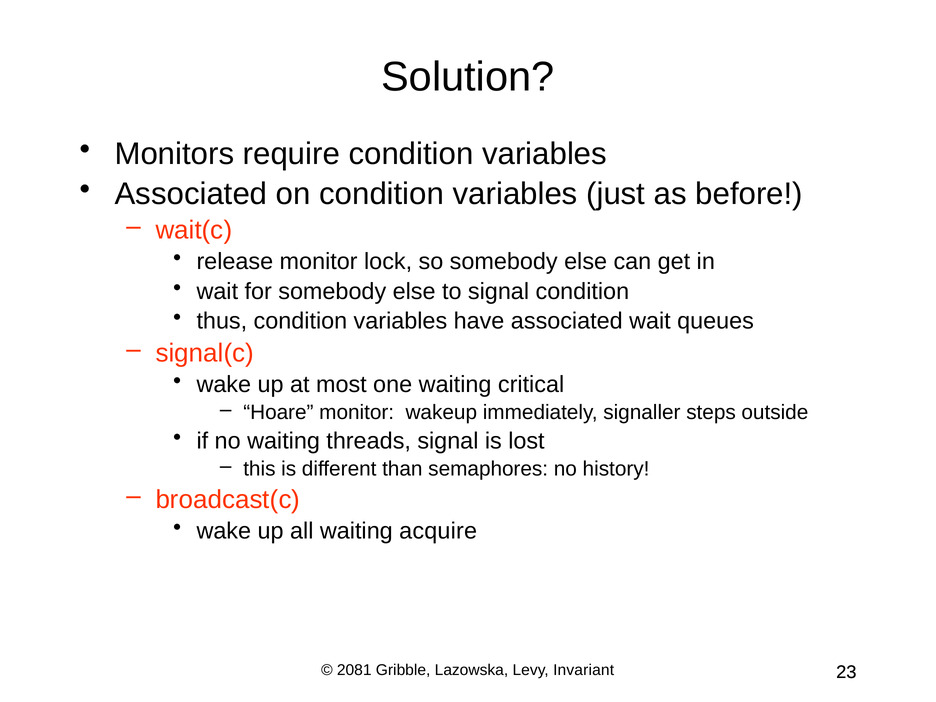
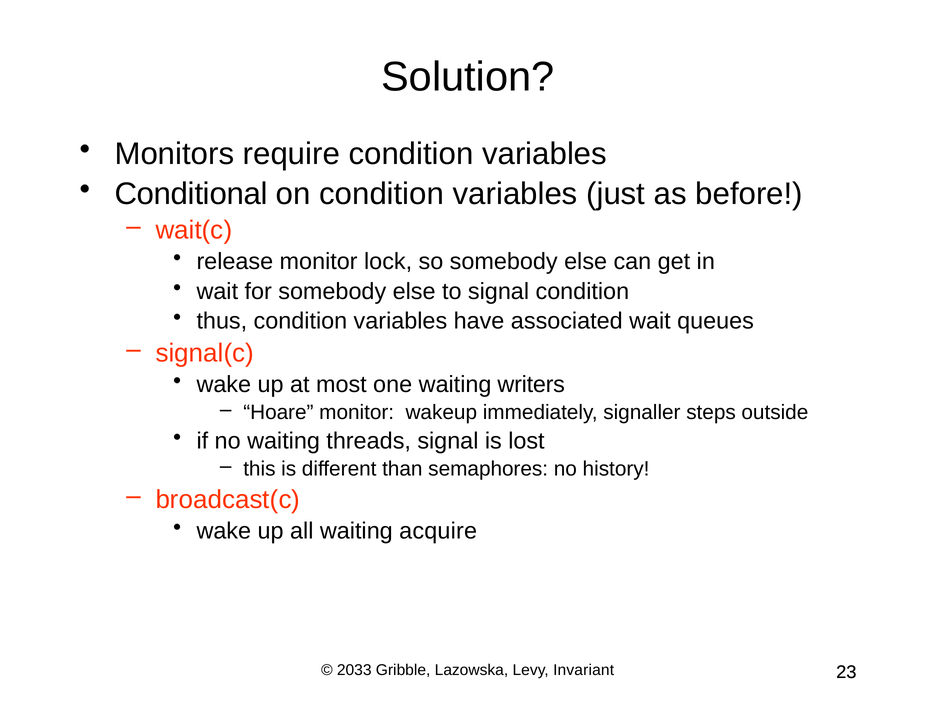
Associated: Associated -> Conditional (191, 194)
critical: critical -> writers (531, 384)
2081: 2081 -> 2033 (354, 670)
